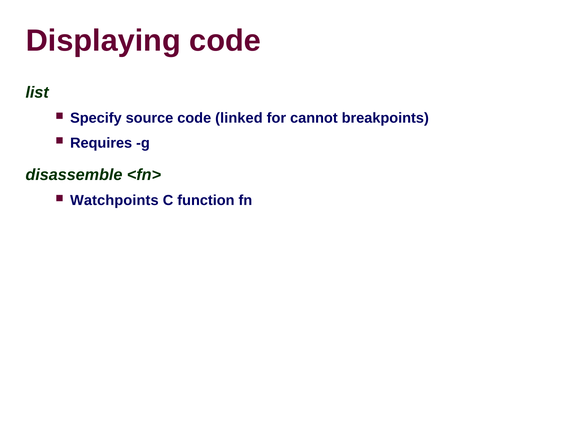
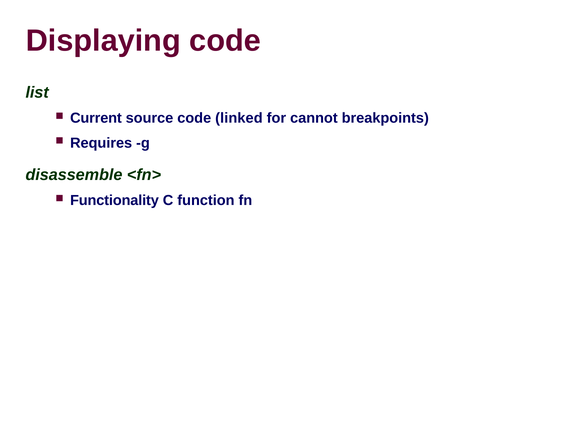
Specify: Specify -> Current (96, 118)
Watchpoints: Watchpoints -> Functionality (114, 200)
